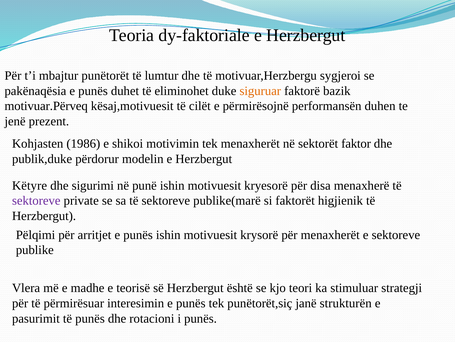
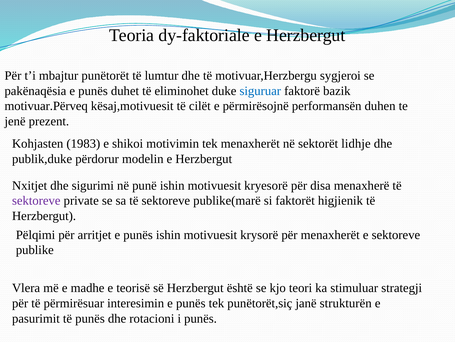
siguruar colour: orange -> blue (260, 91)
1986: 1986 -> 1983 (83, 143)
faktor: faktor -> lidhje (356, 143)
Këtyre: Këtyre -> Nxitjet (30, 185)
